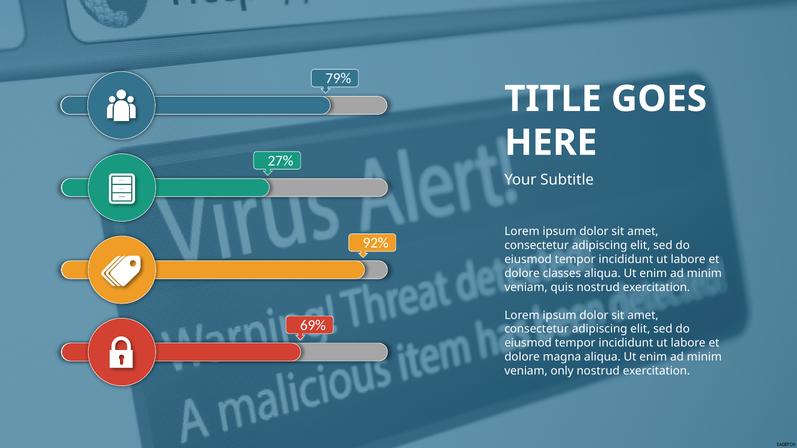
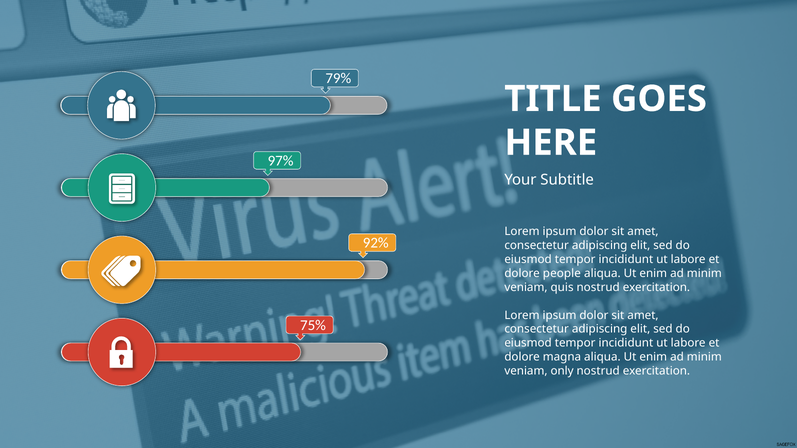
27%: 27% -> 97% (281, 161)
classes: classes -> people (562, 274)
69%: 69% -> 75% (313, 325)
